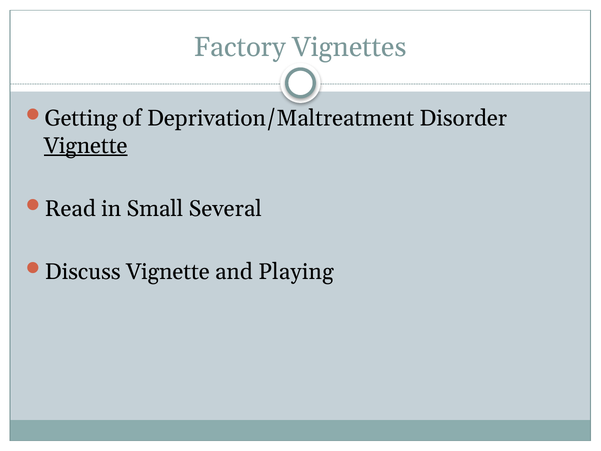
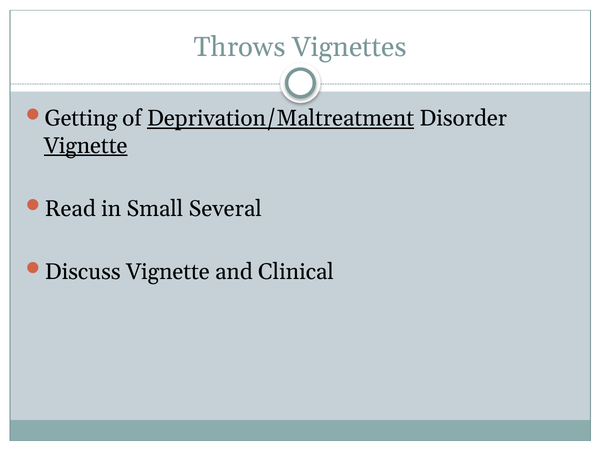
Factory: Factory -> Throws (240, 47)
Deprivation/Maltreatment underline: none -> present (281, 118)
Playing: Playing -> Clinical (296, 272)
